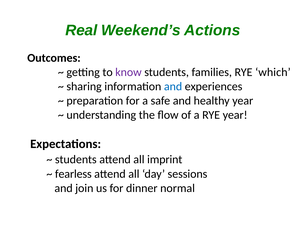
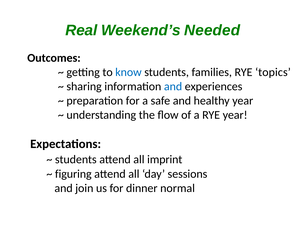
Actions: Actions -> Needed (212, 30)
know colour: purple -> blue (128, 72)
which: which -> topics (273, 72)
fearless: fearless -> figuring (73, 174)
